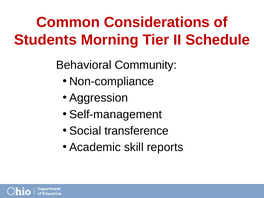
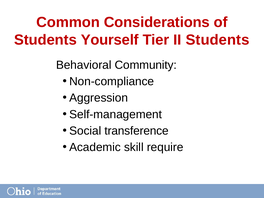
Morning: Morning -> Yourself (110, 40)
II Schedule: Schedule -> Students (218, 40)
reports: reports -> require (165, 147)
